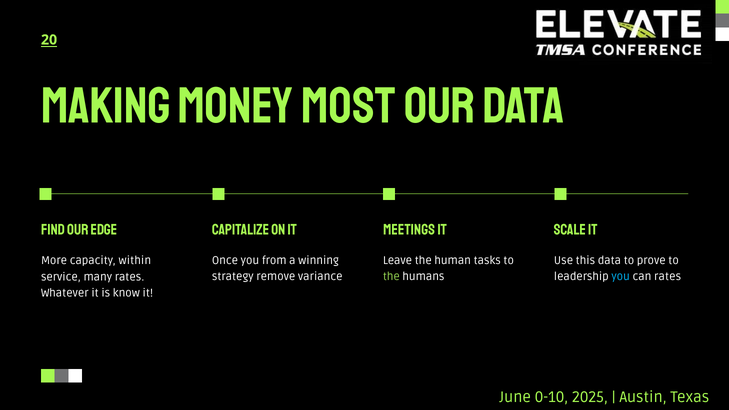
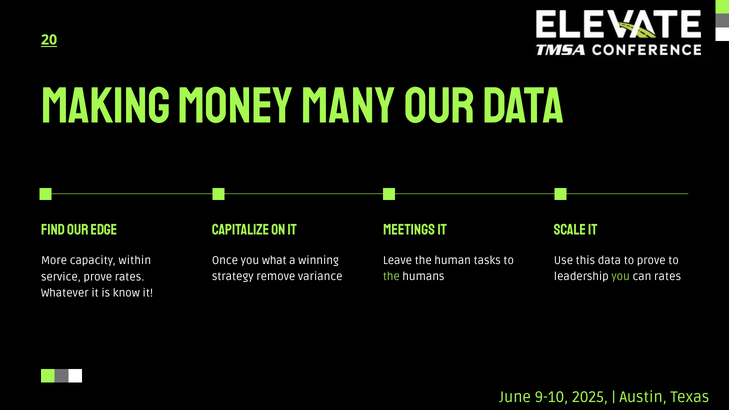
Most: Most -> Many (348, 106)
from: from -> what (274, 260)
you colour: light blue -> light green (621, 277)
service many: many -> prove (98, 277)
0-10: 0-10 -> 9-10 (551, 397)
